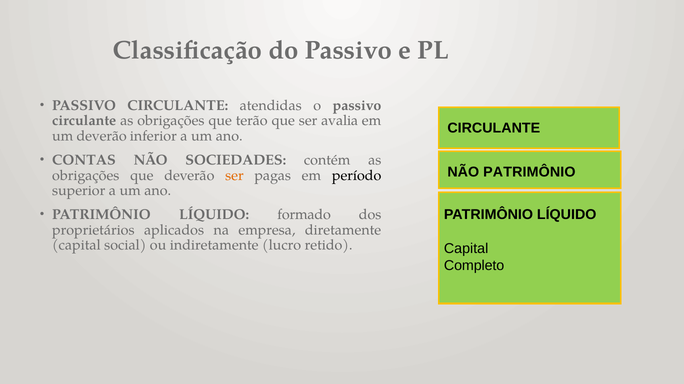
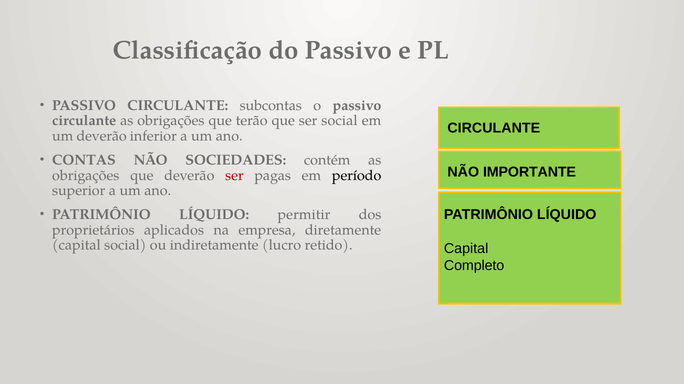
atendidas: atendidas -> subcontas (271, 106)
ser avalia: avalia -> social (339, 121)
NÃO PATRIMÔNIO: PATRIMÔNIO -> IMPORTANTE (530, 172)
ser colour: orange -> red (234, 176)
formado: formado -> permitir (304, 215)
